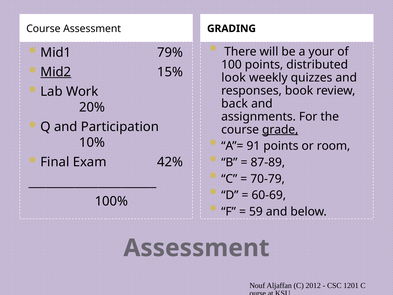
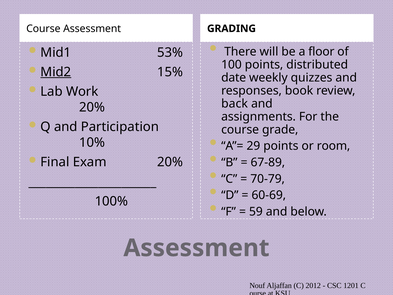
your: your -> floor (321, 52)
79%: 79% -> 53% (170, 52)
look: look -> date (234, 78)
grade underline: present -> none (280, 129)
91: 91 -> 29 (253, 146)
87-89: 87-89 -> 67-89 (268, 162)
Exam 42%: 42% -> 20% (170, 162)
